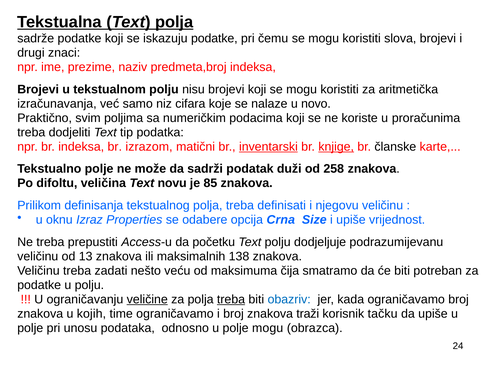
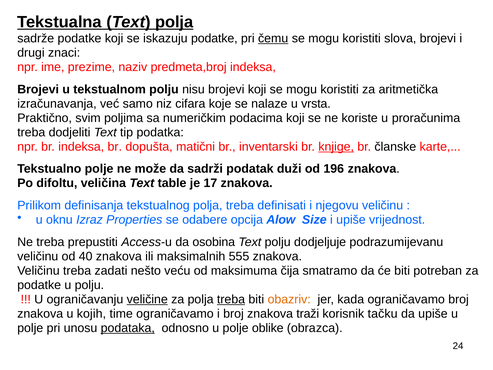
čemu underline: none -> present (273, 38)
novo: novo -> vrsta (316, 104)
izrazom: izrazom -> dopušta (149, 147)
inventarski underline: present -> none (268, 147)
258: 258 -> 196 (334, 169)
novu: novu -> table (172, 183)
85: 85 -> 17 (210, 183)
Crna: Crna -> Alow (281, 220)
početku: početku -> osobina (214, 242)
13: 13 -> 40 (86, 256)
138: 138 -> 555 (239, 256)
obazriv colour: blue -> orange (289, 299)
podataka underline: none -> present (128, 328)
polje mogu: mogu -> oblike (268, 328)
